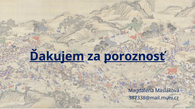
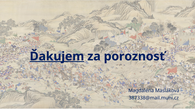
poroznosť underline: present -> none (134, 57)
